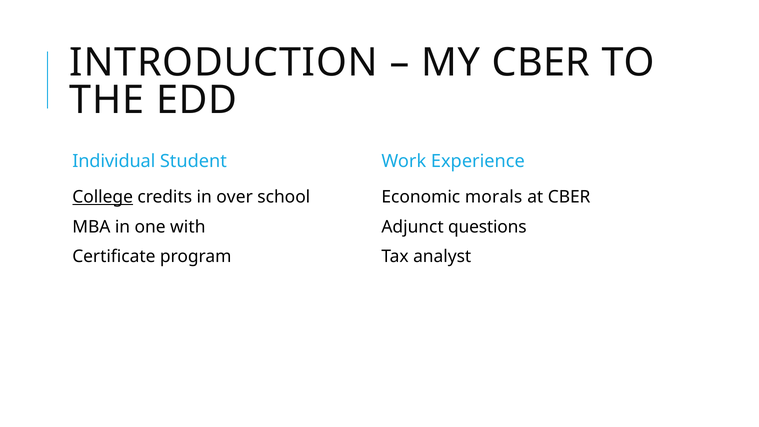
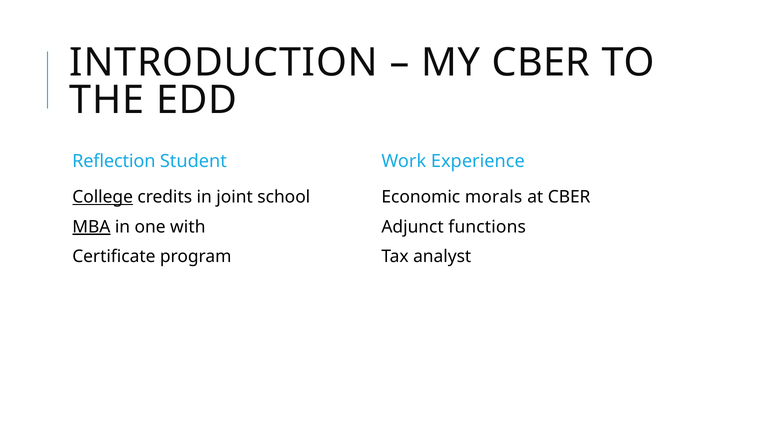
Individual: Individual -> Reflection (114, 161)
over: over -> joint (235, 197)
MBA underline: none -> present (91, 227)
questions: questions -> functions (487, 227)
